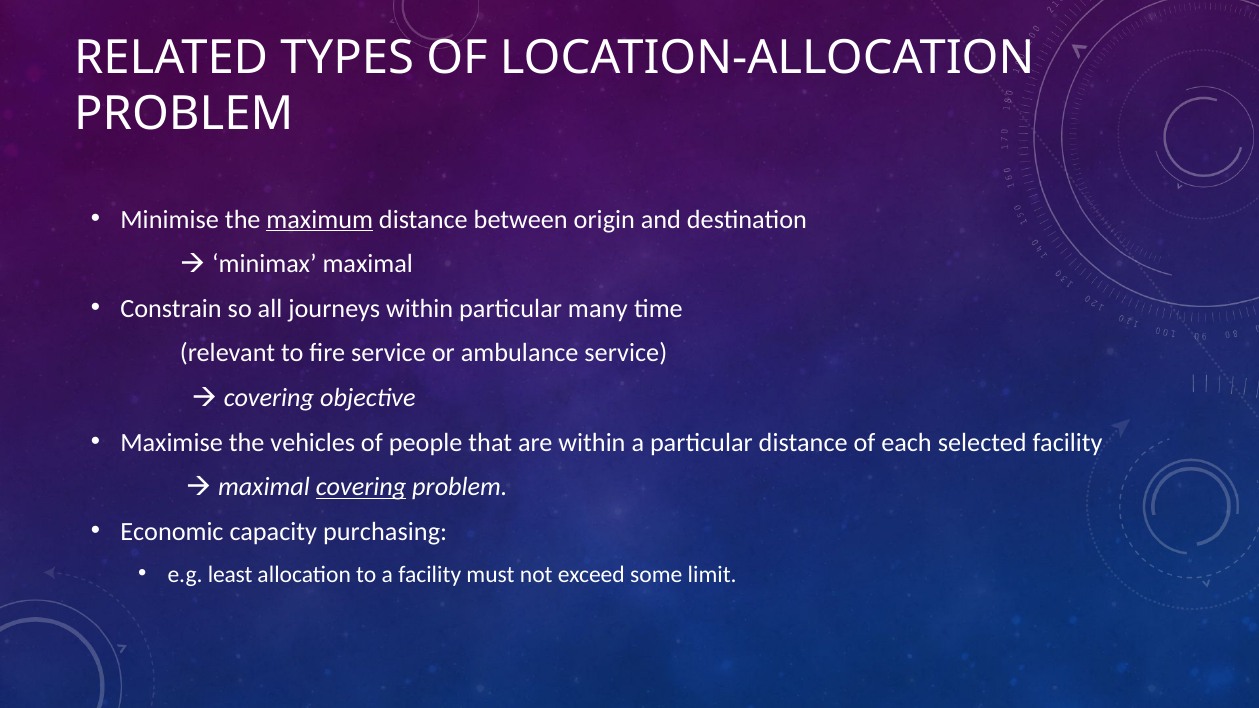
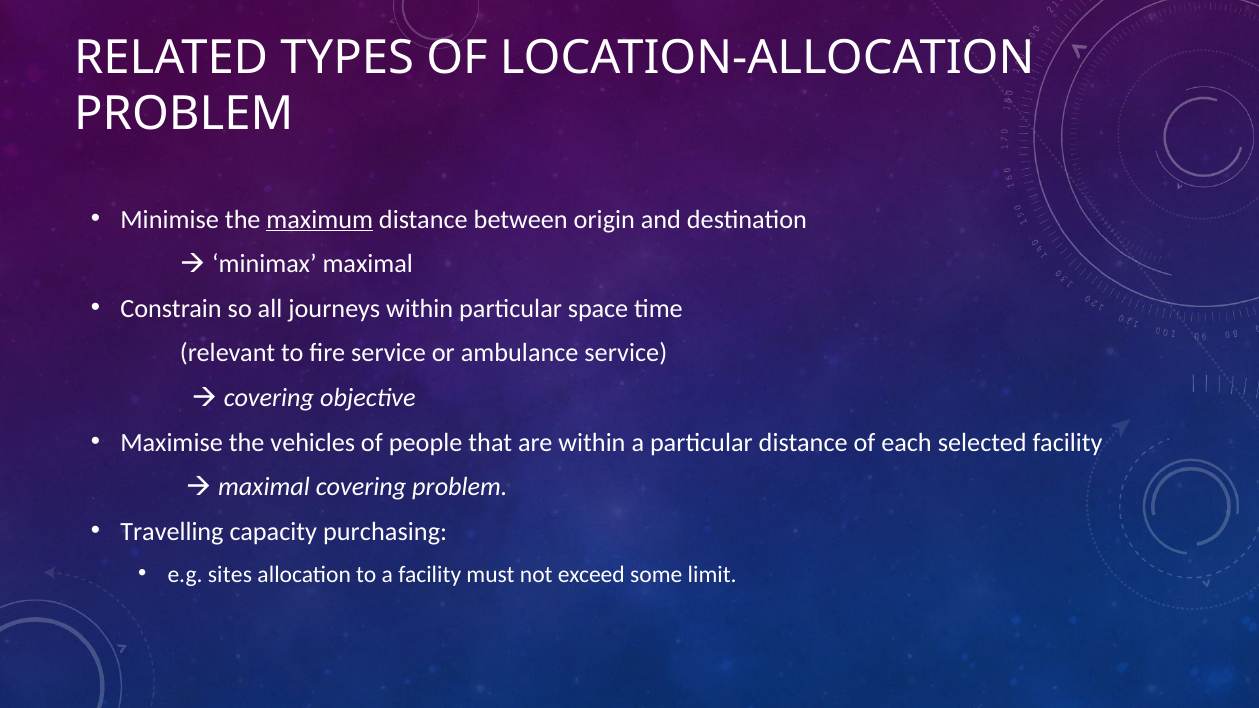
many: many -> space (598, 309)
covering underline: present -> none (361, 487)
Economic: Economic -> Travelling (172, 532)
least: least -> sites (230, 575)
